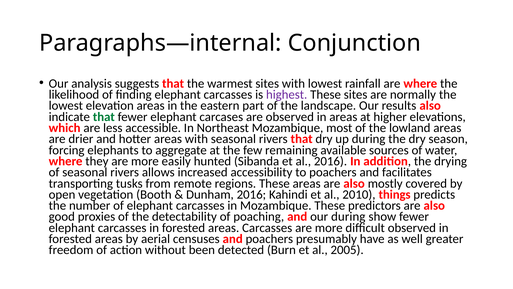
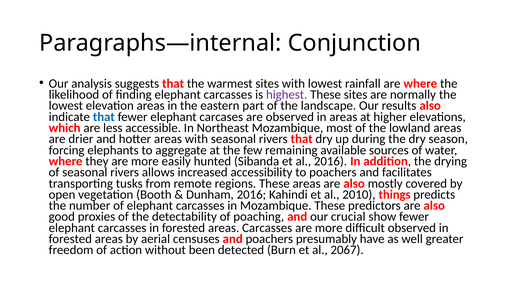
that colour: green -> blue (104, 117)
our during: during -> crucial (348, 216)
2005: 2005 -> 2067 (347, 250)
